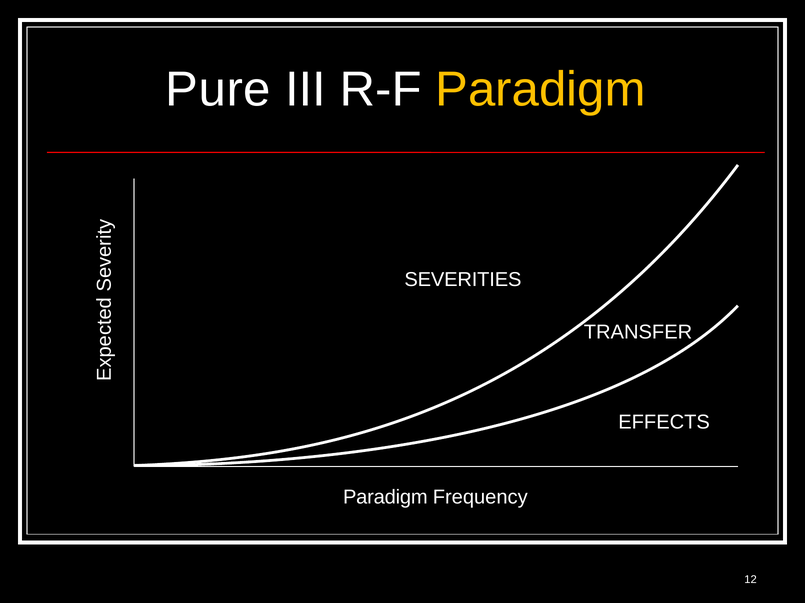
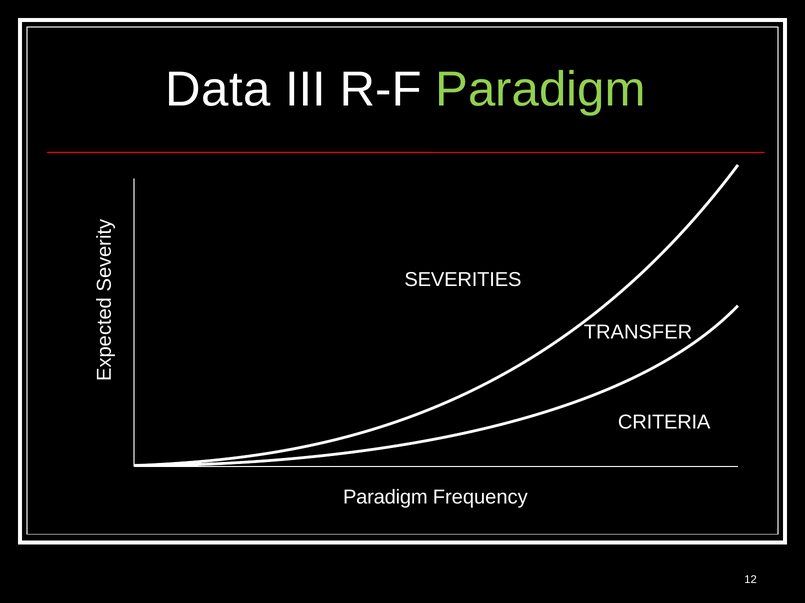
Pure: Pure -> Data (218, 90)
Paradigm colour: yellow -> light green (540, 90)
EFFECTS: EFFECTS -> CRITERIA (664, 423)
